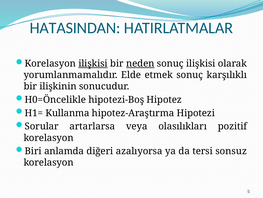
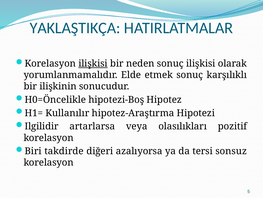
HATASINDAN: HATASINDAN -> YAKLAŞTIKÇA (75, 28)
neden underline: present -> none (140, 63)
Kullanma: Kullanma -> Kullanılır (67, 113)
Sorular: Sorular -> Ilgilidir (42, 126)
anlamda: anlamda -> takdirde (64, 151)
